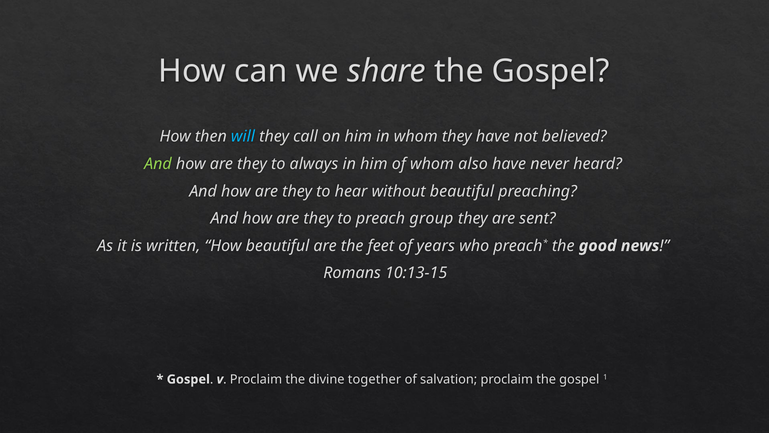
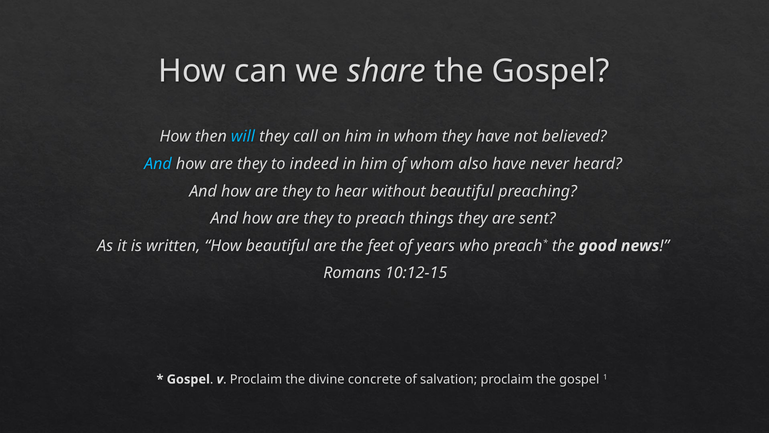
And colour: light green -> light blue (158, 164)
always: always -> indeed (314, 164)
group: group -> things (431, 218)
10:13-15: 10:13-15 -> 10:12-15 (416, 273)
together: together -> concrete (375, 379)
